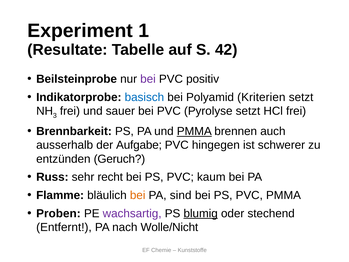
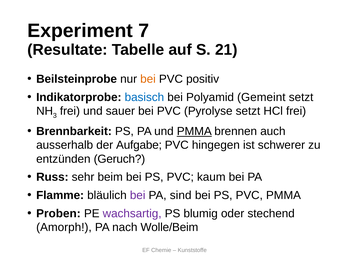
1: 1 -> 7 (144, 31)
42: 42 -> 21 (226, 50)
bei colour: purple -> orange (148, 79)
Kriterien: Kriterien -> Gemeint (261, 97)
recht: recht -> beim (110, 177)
bei colour: orange -> purple (138, 195)
blumig underline: present -> none (201, 213)
Entfernt: Entfernt -> Amorph (64, 227)
Wolle/Nicht: Wolle/Nicht -> Wolle/Beim (169, 227)
